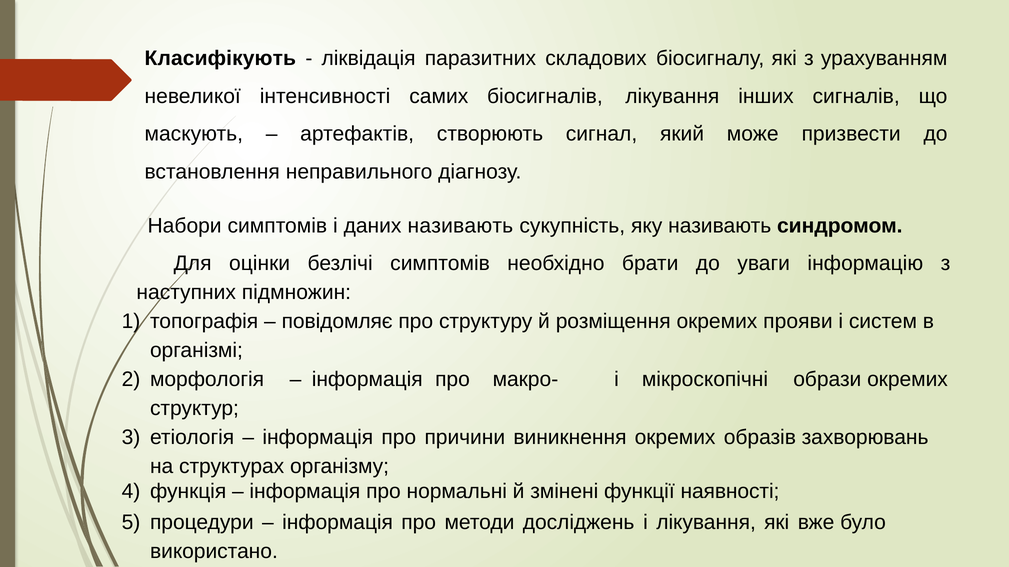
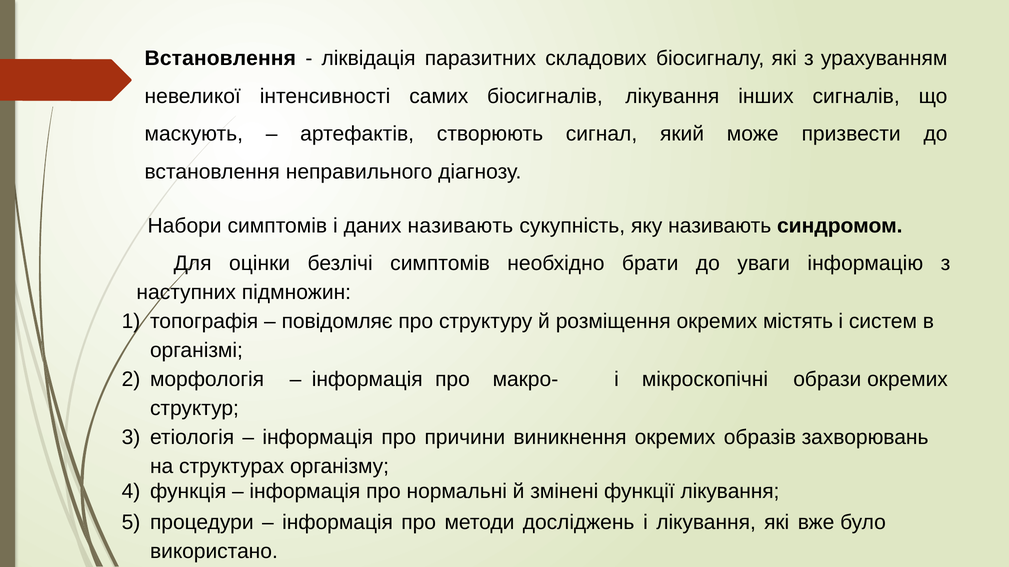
Класифікують: Класифікують -> Встановлення (220, 58)
прояви: прояви -> містять (798, 322)
функції наявності: наявності -> лікування (730, 492)
